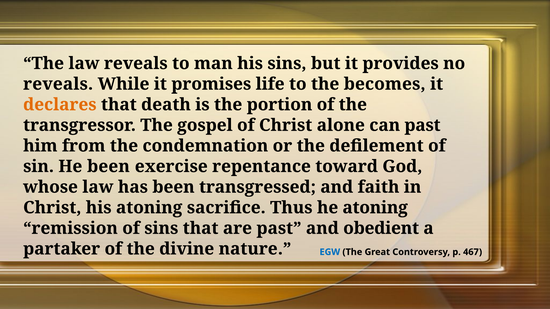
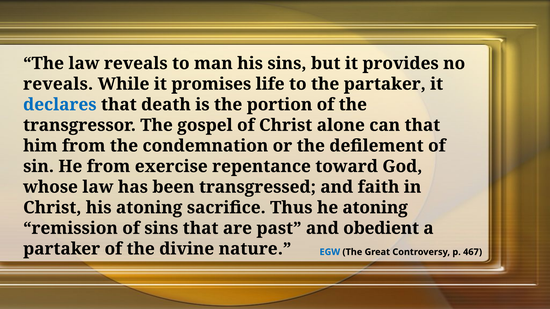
the becomes: becomes -> partaker (385, 84)
declares colour: orange -> blue (60, 105)
can past: past -> that (422, 125)
He been: been -> from (109, 167)
